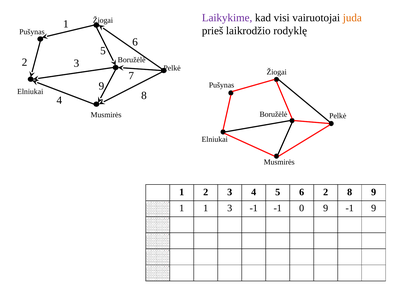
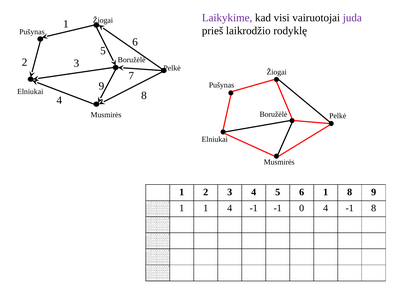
juda colour: orange -> purple (352, 18)
6 2: 2 -> 1 (326, 192)
1 3: 3 -> 4 (230, 208)
0 9: 9 -> 4 (326, 208)
-1 9: 9 -> 8 (374, 208)
